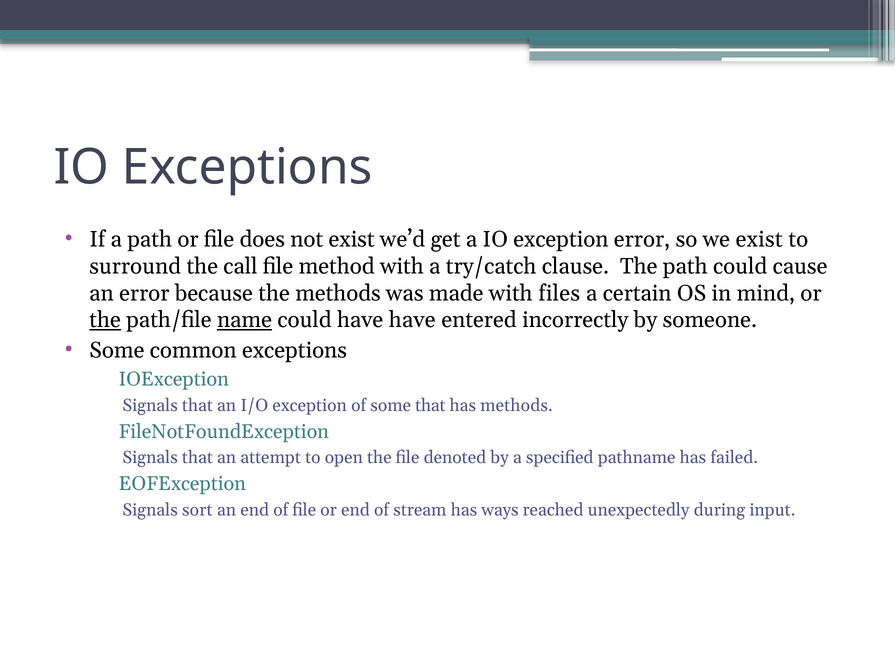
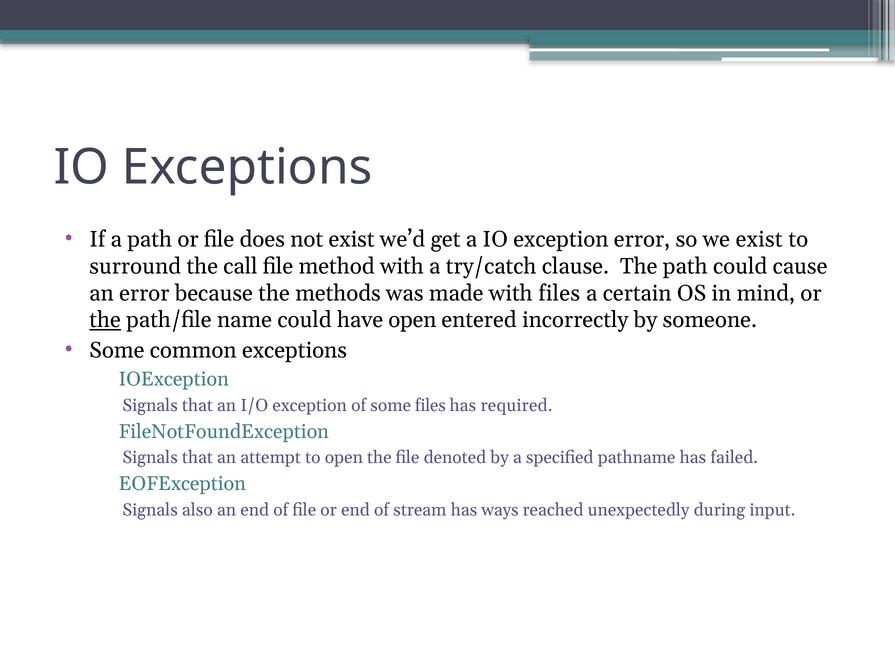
name underline: present -> none (245, 320)
have have: have -> open (412, 320)
some that: that -> files (430, 406)
has methods: methods -> required (516, 406)
sort: sort -> also (197, 510)
